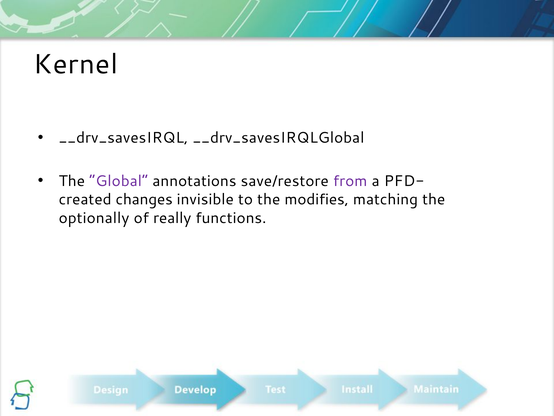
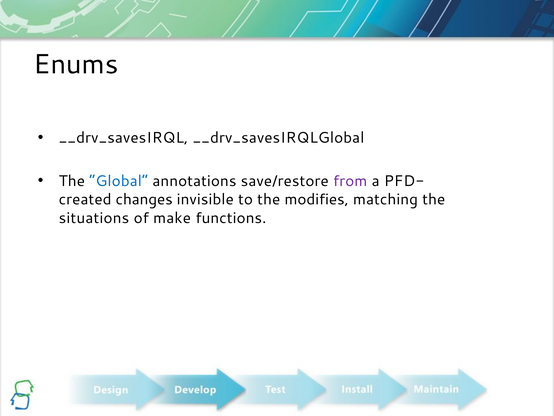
Kernel: Kernel -> Enums (76, 64)
Global colour: purple -> blue (119, 181)
optionally: optionally -> situations (94, 218)
really: really -> make (172, 218)
